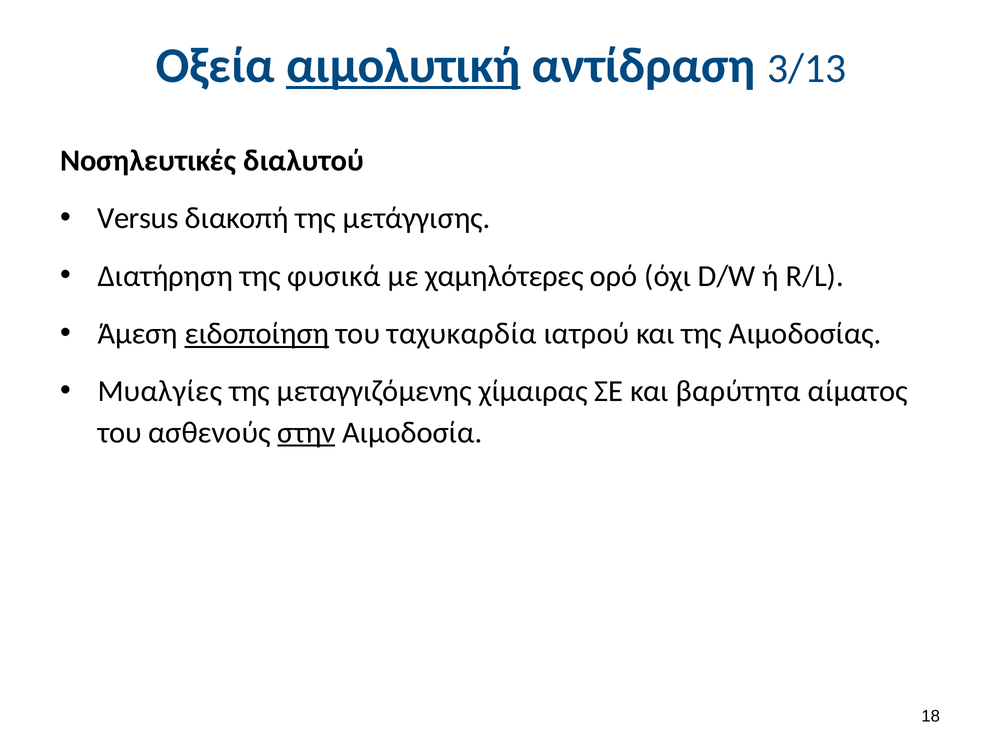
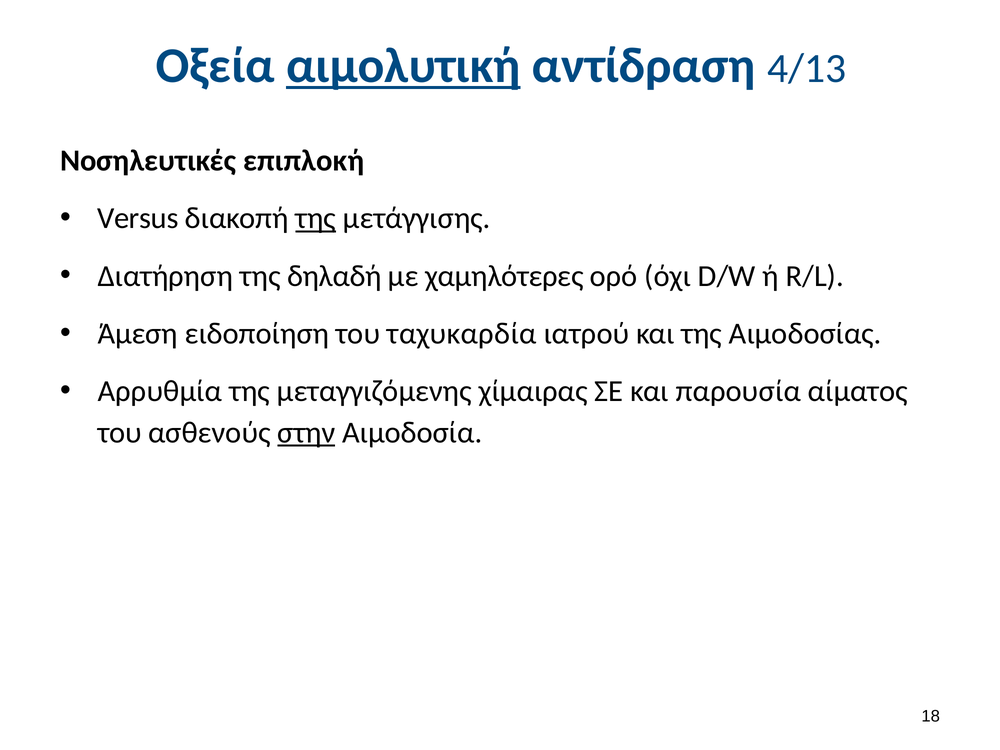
3/13: 3/13 -> 4/13 (807, 69)
διαλυτού: διαλυτού -> επιπλοκή (304, 161)
της underline: none -> present (316, 218)
φυσικά: φυσικά -> δηλαδή (334, 276)
ειδοποίηση underline: present -> none (257, 334)
Μυαλγίες: Μυαλγίες -> Αρρυθμία (160, 391)
βαρύτητα: βαρύτητα -> παρουσία (738, 391)
